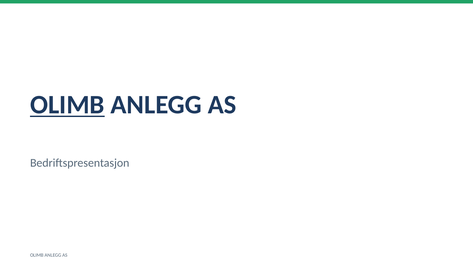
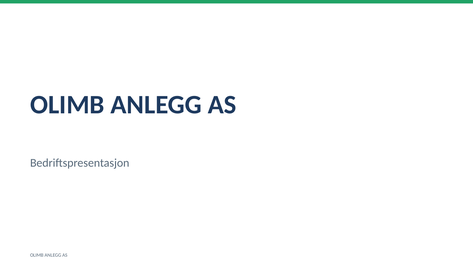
OLIMB underline: present -> none (67, 105)
